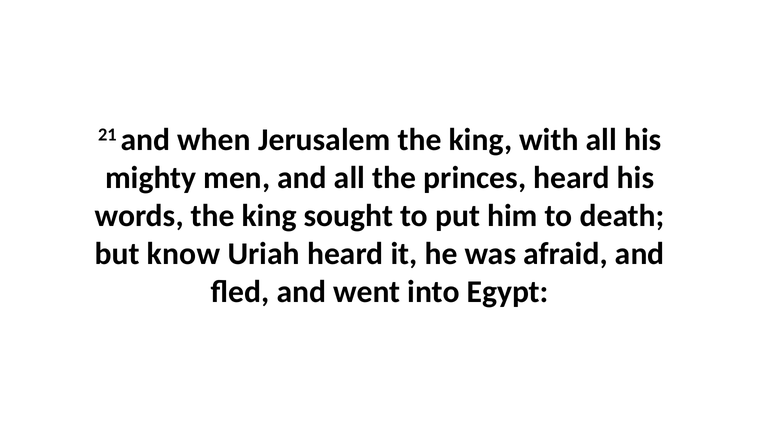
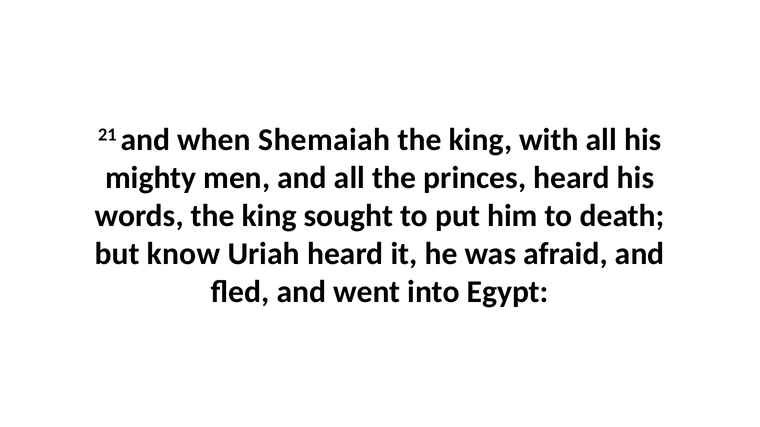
Jerusalem: Jerusalem -> Shemaiah (324, 140)
